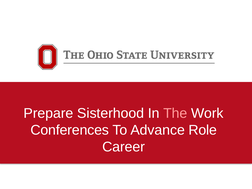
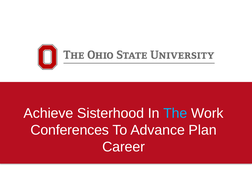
Prepare: Prepare -> Achieve (48, 113)
The colour: pink -> light blue (175, 113)
Role: Role -> Plan (203, 130)
